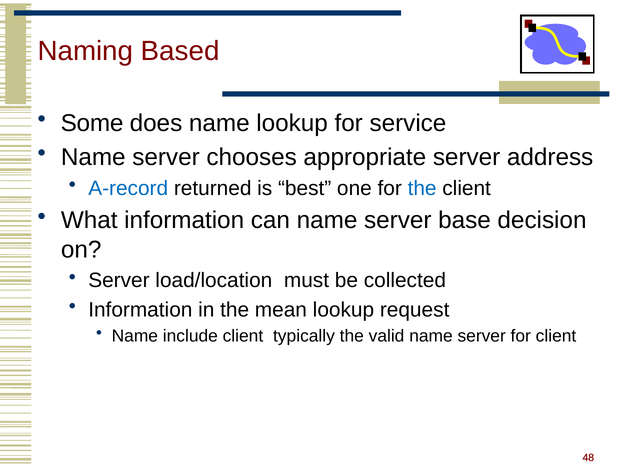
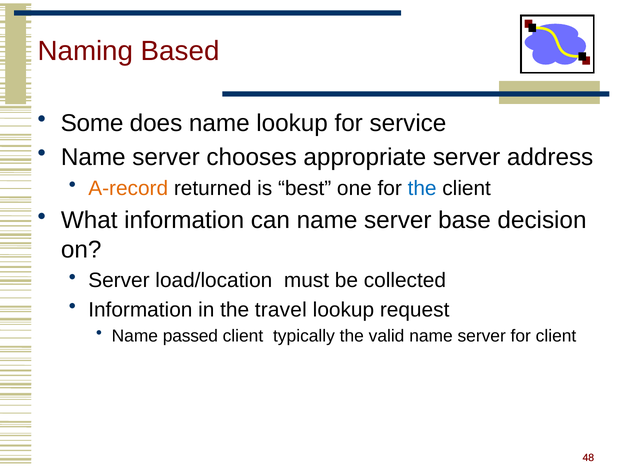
A-record colour: blue -> orange (128, 189)
mean: mean -> travel (281, 310)
include: include -> passed (190, 336)
